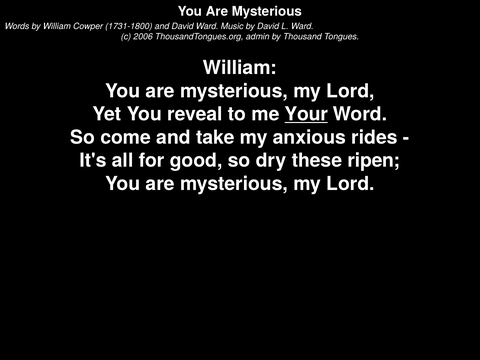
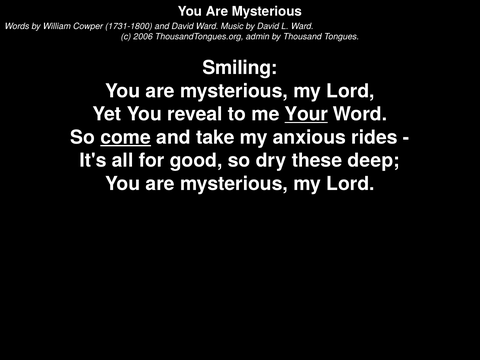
William: William -> Smiling (240, 68)
come underline: none -> present (126, 137)
ripen: ripen -> deep (374, 161)
